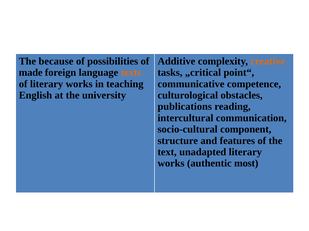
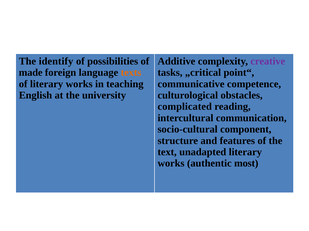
because: because -> identify (56, 61)
creative colour: orange -> purple (268, 61)
publications: publications -> complicated (185, 107)
